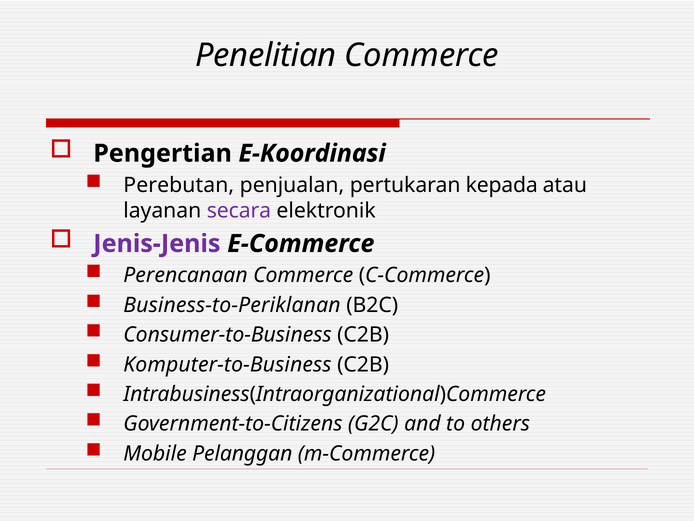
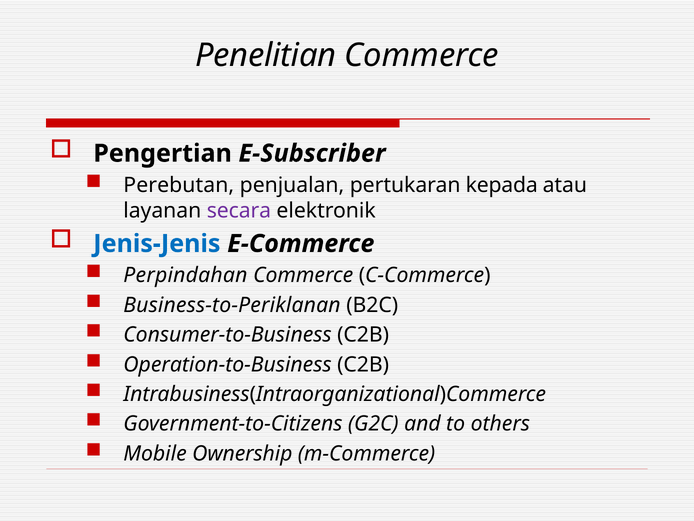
E-Koordinasi: E-Koordinasi -> E-Subscriber (312, 153)
Jenis-Jenis colour: purple -> blue (157, 243)
Perencanaan: Perencanaan -> Perpindahan (185, 275)
Komputer-to-Business: Komputer-to-Business -> Operation-to-Business (227, 364)
Pelanggan: Pelanggan -> Ownership (242, 453)
